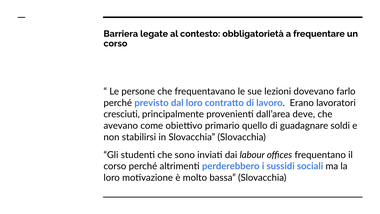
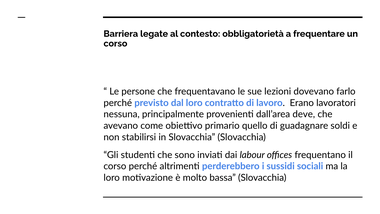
cresciuti: cresciuti -> nessuna (122, 114)
